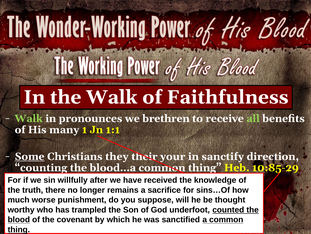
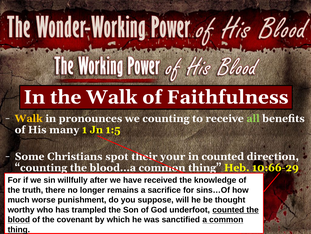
Walk colour: light green -> yellow (29, 118)
we brethren: brethren -> counting (166, 118)
1:1: 1:1 -> 1:5 (113, 129)
Some underline: present -> none (30, 156)
they: they -> spot (117, 156)
in sanctify: sanctify -> counted (223, 156)
10:85-29: 10:85-29 -> 10:66-29 (275, 167)
